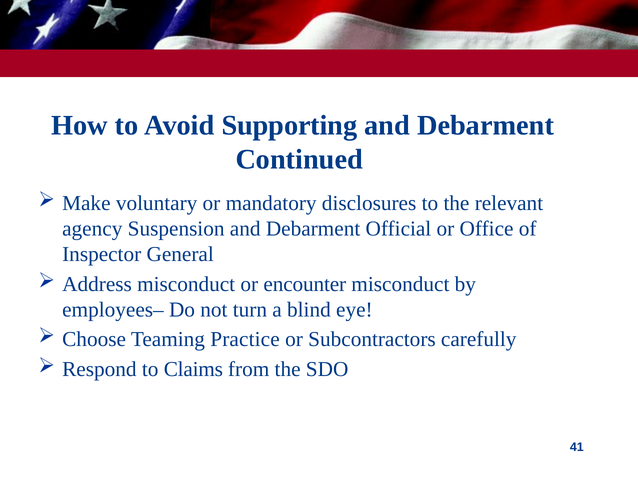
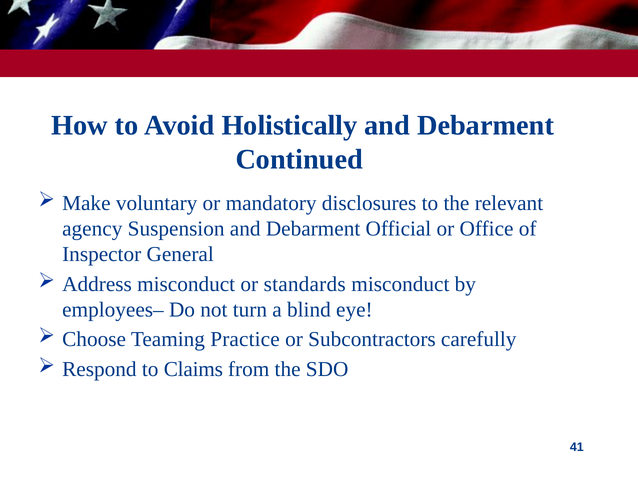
Supporting: Supporting -> Holistically (289, 125)
encounter: encounter -> standards (305, 284)
